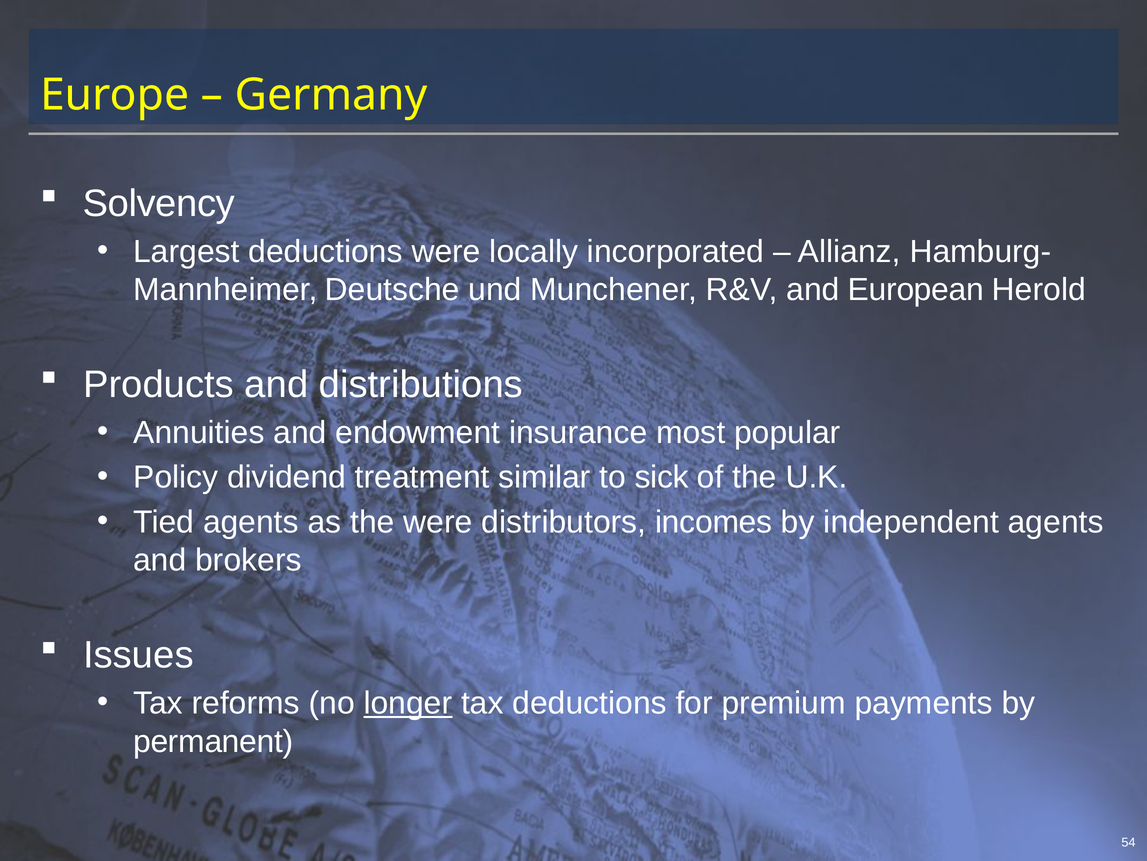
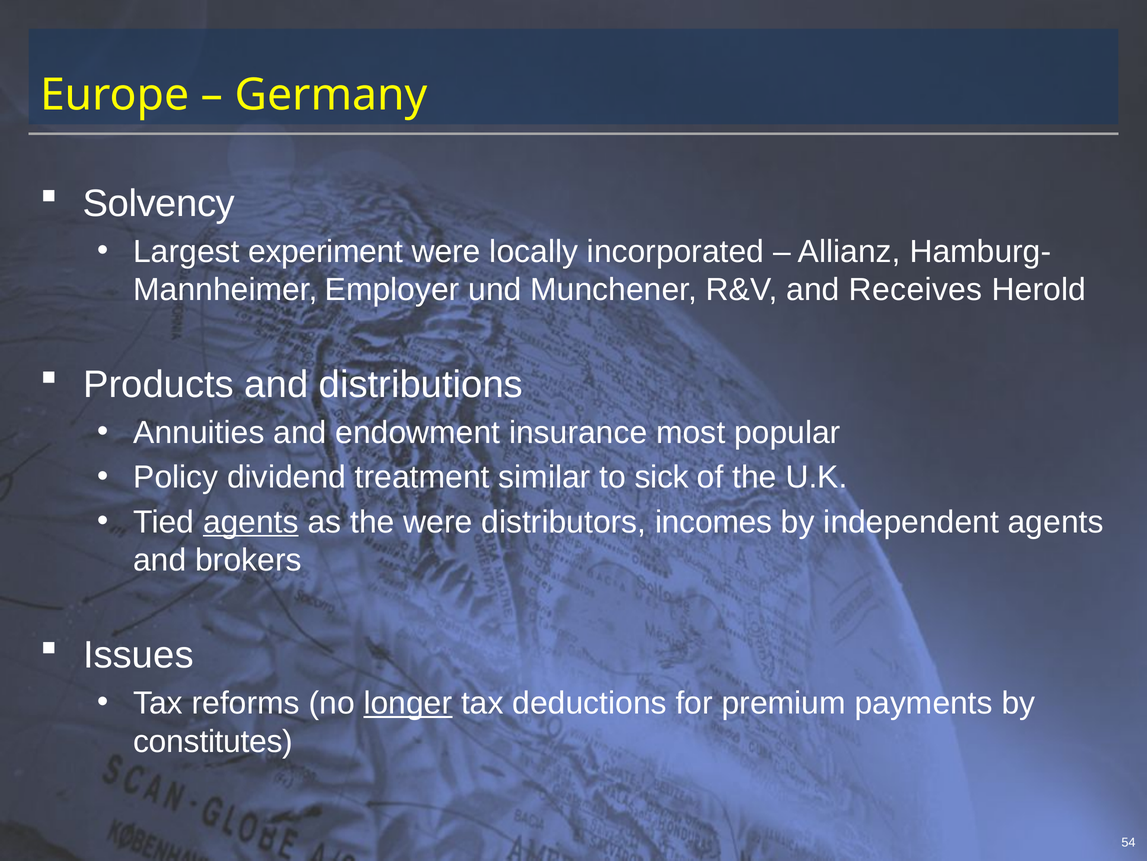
Largest deductions: deductions -> experiment (326, 251)
Deutsche: Deutsche -> Employer (392, 290)
European: European -> Receives (916, 290)
agents underline: none -> present (251, 522)
permanent: permanent -> constitutes (213, 741)
